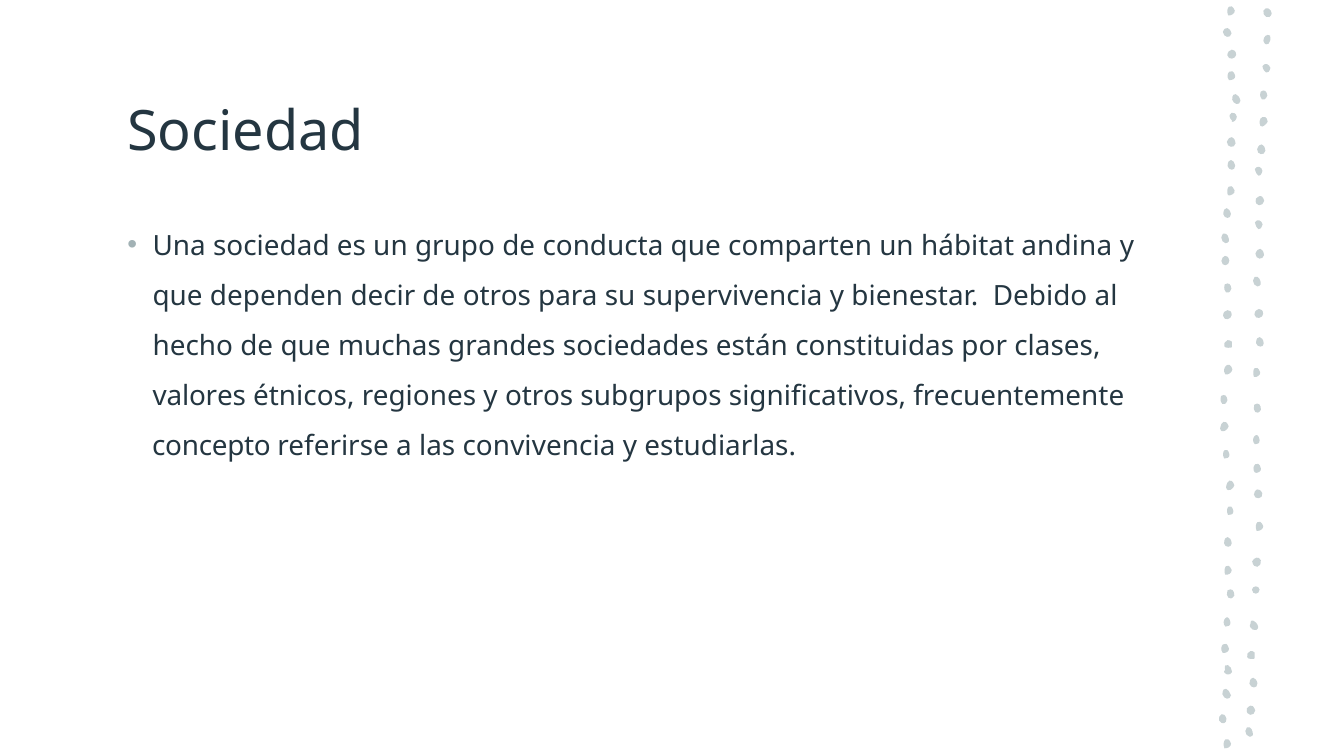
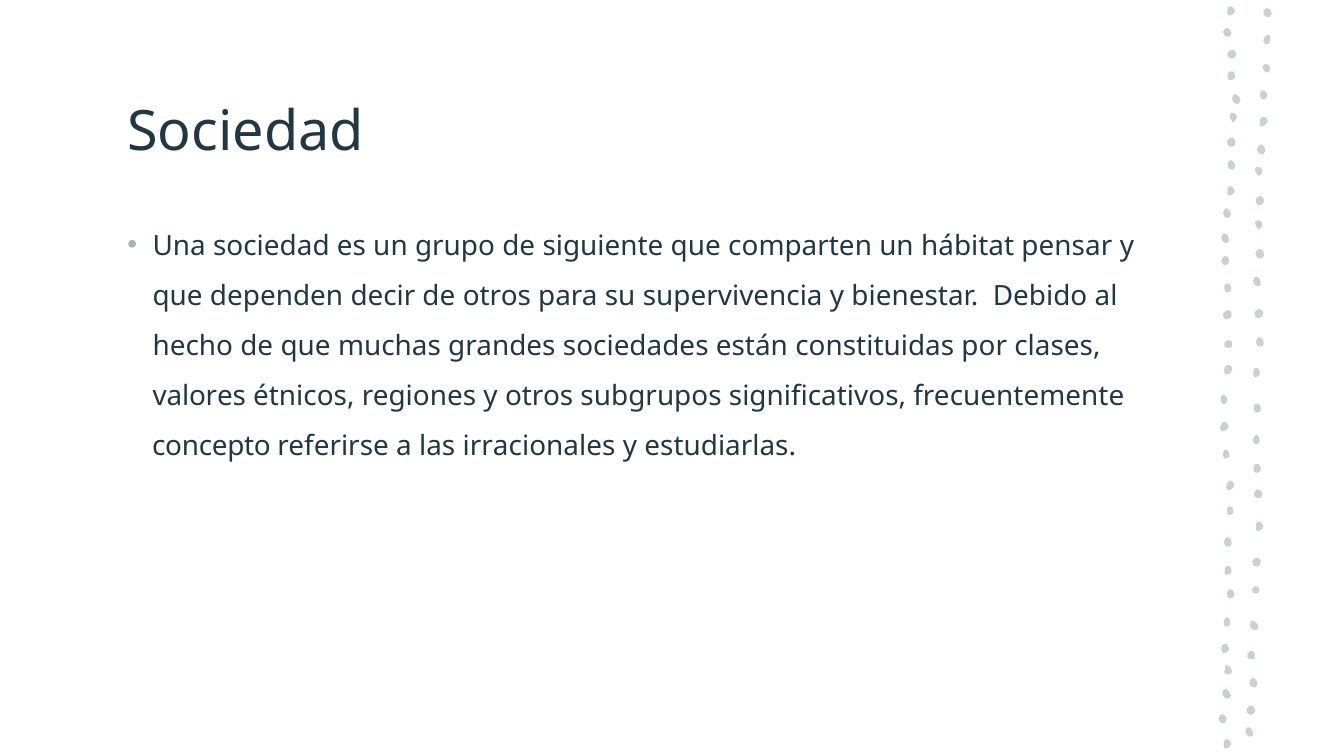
conducta: conducta -> siguiente (603, 246)
andina: andina -> pensar (1067, 246)
convivencia: convivencia -> irracionales (539, 447)
